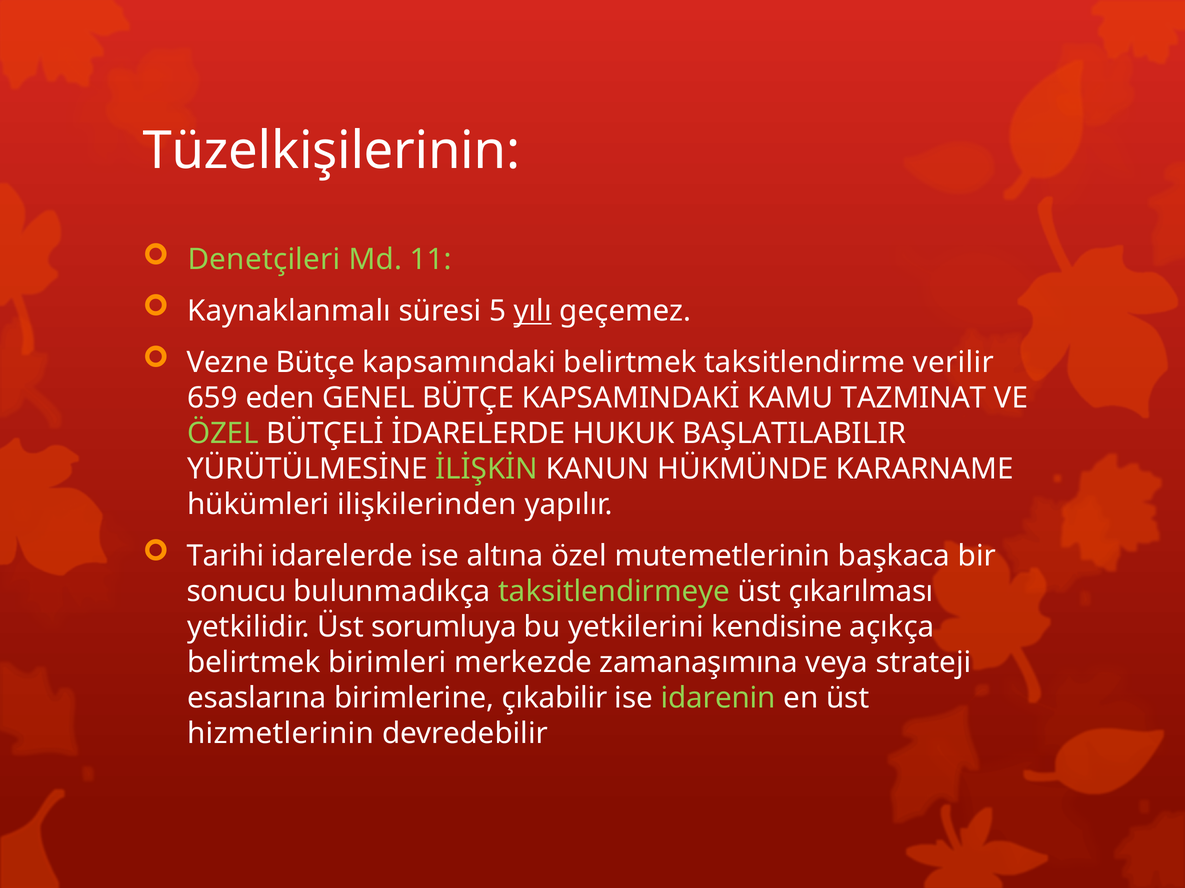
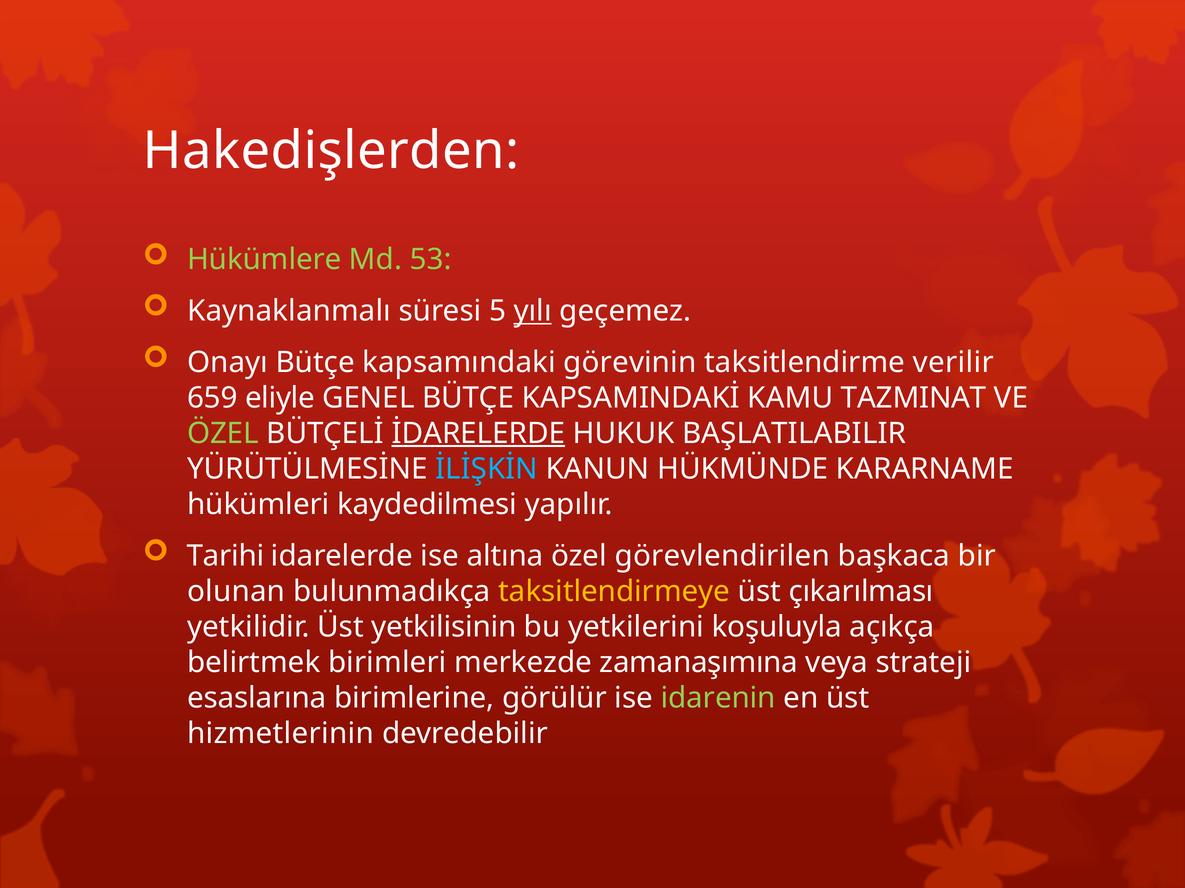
Tüzelkişilerinin: Tüzelkişilerinin -> Hakedişlerden (331, 151)
Denetçileri: Denetçileri -> Hükümlere (264, 260)
11: 11 -> 53 (431, 260)
Vezne: Vezne -> Onayı (228, 363)
kapsamındaki belirtmek: belirtmek -> görevinin (630, 363)
eden: eden -> eliyle (280, 398)
İDARELERDE underline: none -> present (478, 434)
İLİŞKİN colour: light green -> light blue (487, 469)
ilişkilerinden: ilişkilerinden -> kaydedilmesi (427, 505)
mutemetlerinin: mutemetlerinin -> görevlendirilen (722, 556)
sonucu: sonucu -> olunan (236, 592)
taksitlendirmeye colour: light green -> yellow (614, 592)
sorumluya: sorumluya -> yetkilisinin (444, 627)
kendisine: kendisine -> koşuluyla (777, 627)
çıkabilir: çıkabilir -> görülür (555, 698)
